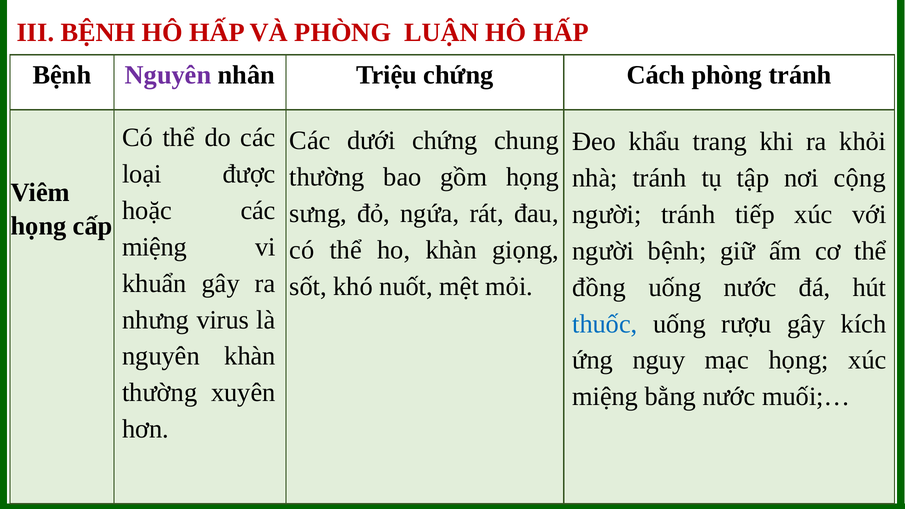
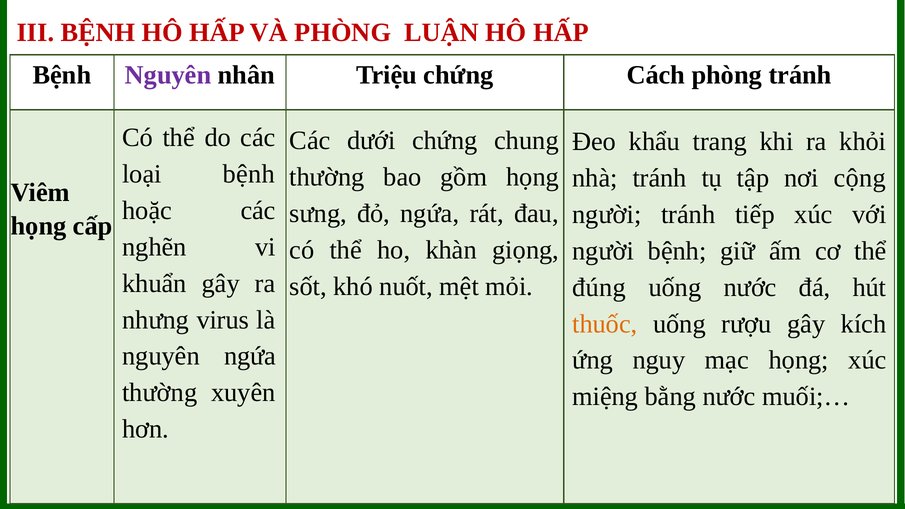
loại được: được -> bệnh (249, 174)
miệng: miệng -> nghẽn (154, 247)
đồng: đồng -> đúng (599, 287)
thuốc colour: blue -> orange (605, 324)
nguyên khàn: khàn -> ngứa (250, 356)
